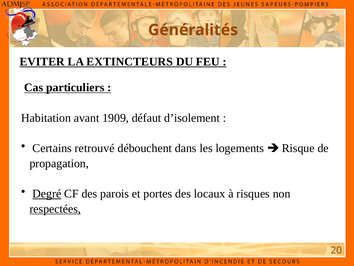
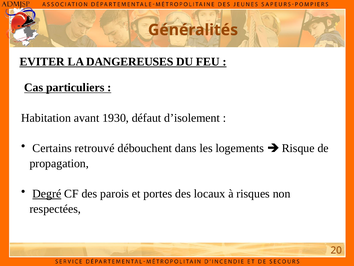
EXTINCTEURS: EXTINCTEURS -> DANGEREUSES (130, 62)
1909: 1909 -> 1930 (116, 118)
respectées underline: present -> none (55, 209)
